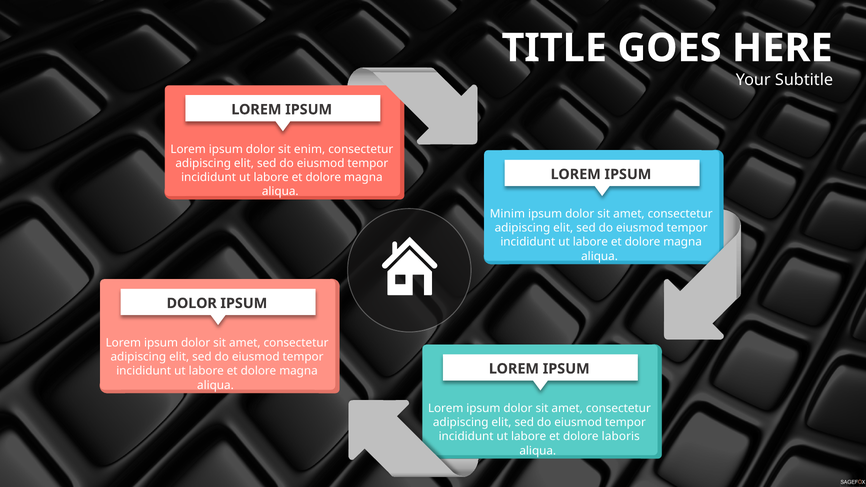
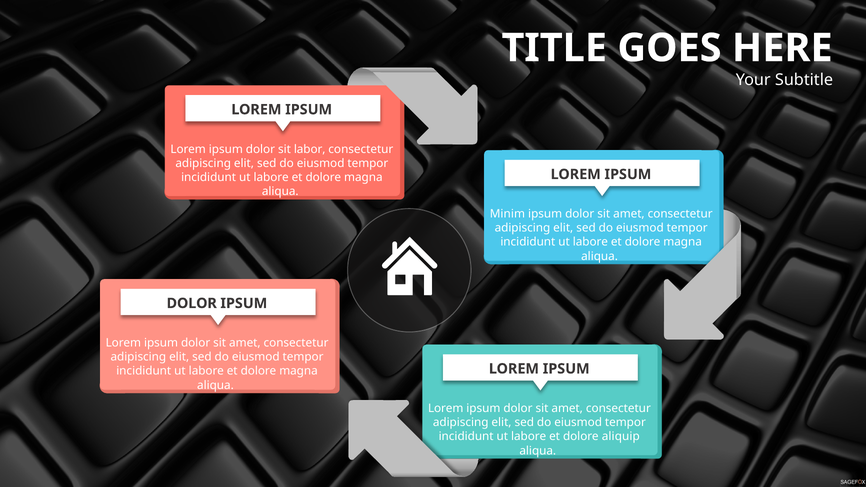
enim: enim -> labor (310, 149)
laboris: laboris -> aliquip (621, 437)
